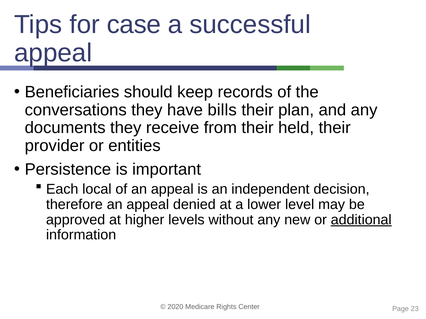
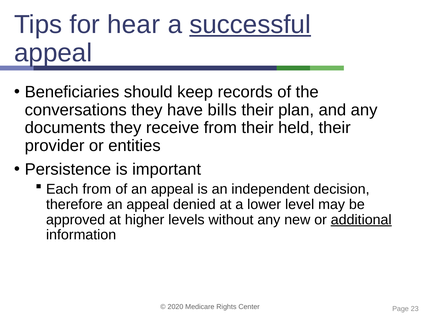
case: case -> hear (134, 25)
successful underline: none -> present (250, 25)
Each local: local -> from (97, 189)
